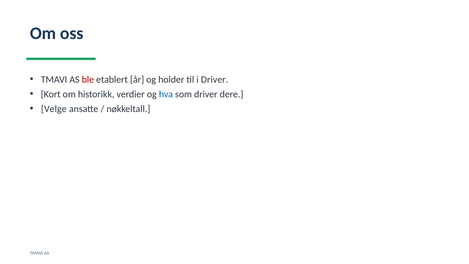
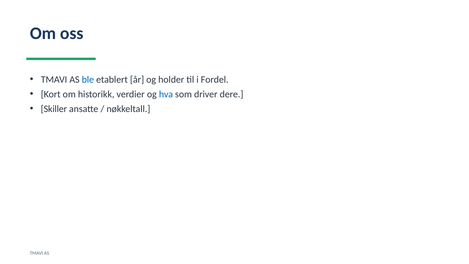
ble colour: red -> blue (88, 79)
i Driver: Driver -> Fordel (215, 79)
Velge: Velge -> Skiller (54, 109)
